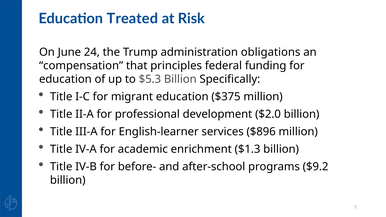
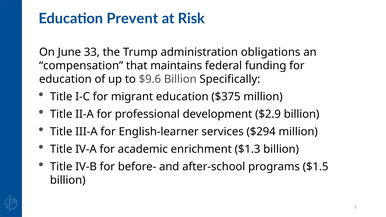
Treated: Treated -> Prevent (132, 19)
24: 24 -> 33 (92, 52)
principles: principles -> maintains (176, 66)
$5.3: $5.3 -> $9.6 (150, 79)
$2.0: $2.0 -> $2.9 (268, 114)
$896: $896 -> $294 (261, 132)
$9.2: $9.2 -> $1.5 (316, 167)
